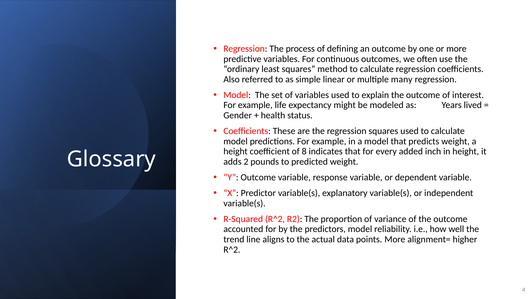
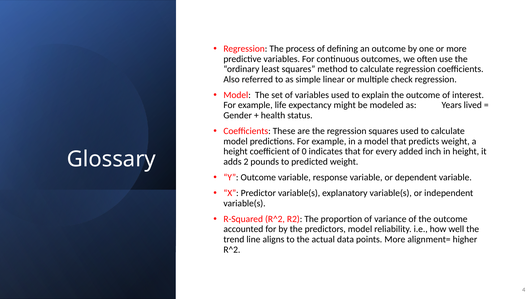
many: many -> check (402, 79)
8: 8 -> 0 (304, 151)
